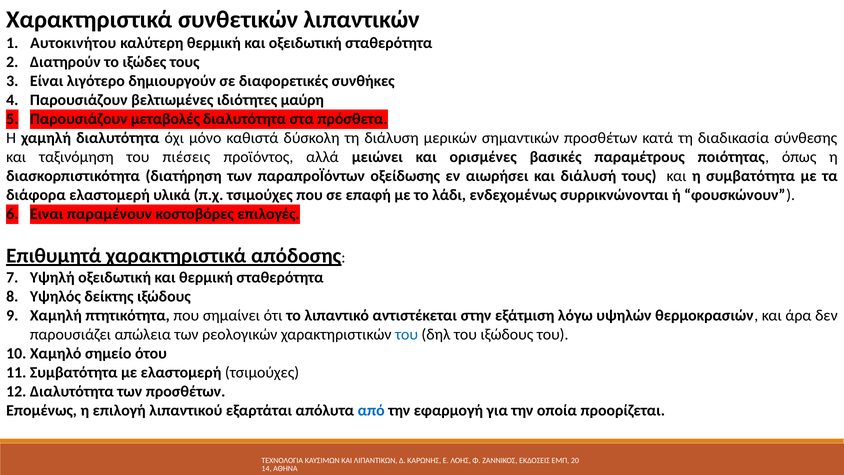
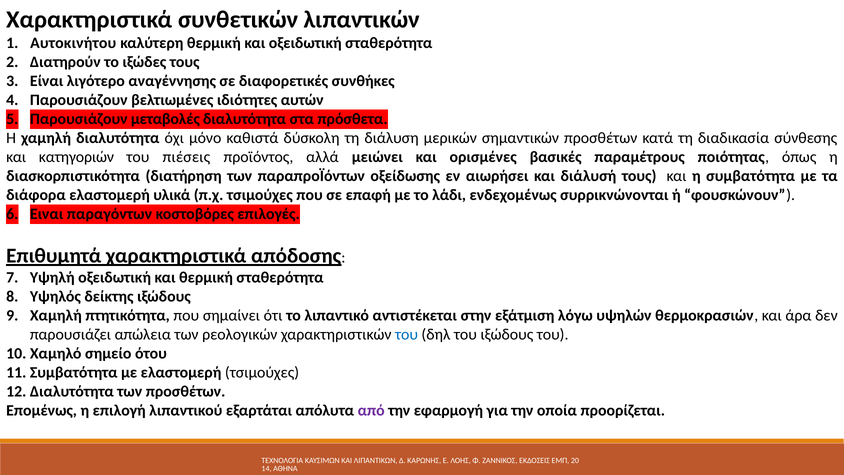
δημιουργούν: δημιουργούν -> αναγέννησης (172, 81)
μαύρη: μαύρη -> αυτών (302, 100)
ταξινόμηση: ταξινόμηση -> κατηγοριών (76, 157)
παραμένουν: παραμένουν -> παραγόντων (109, 214)
από colour: blue -> purple (371, 410)
